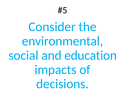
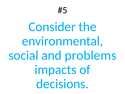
education: education -> problems (90, 55)
